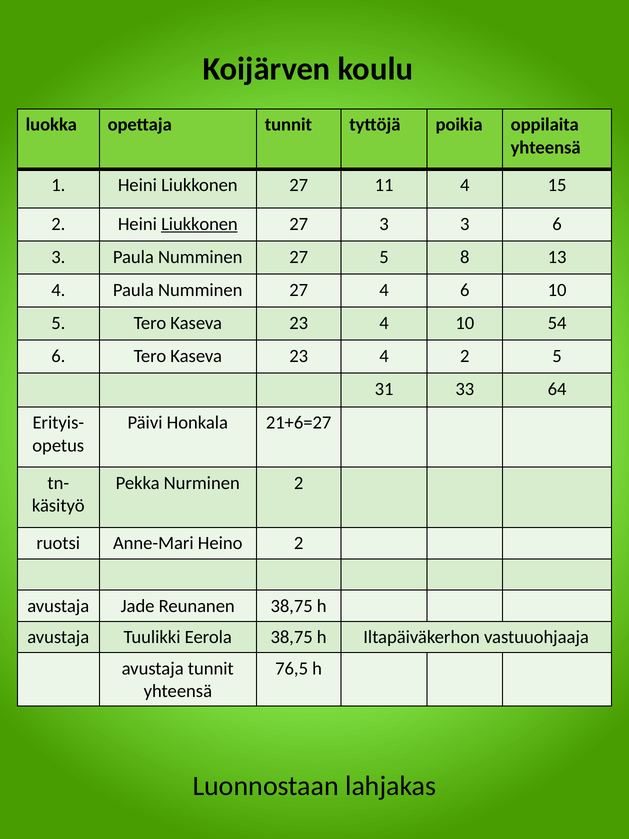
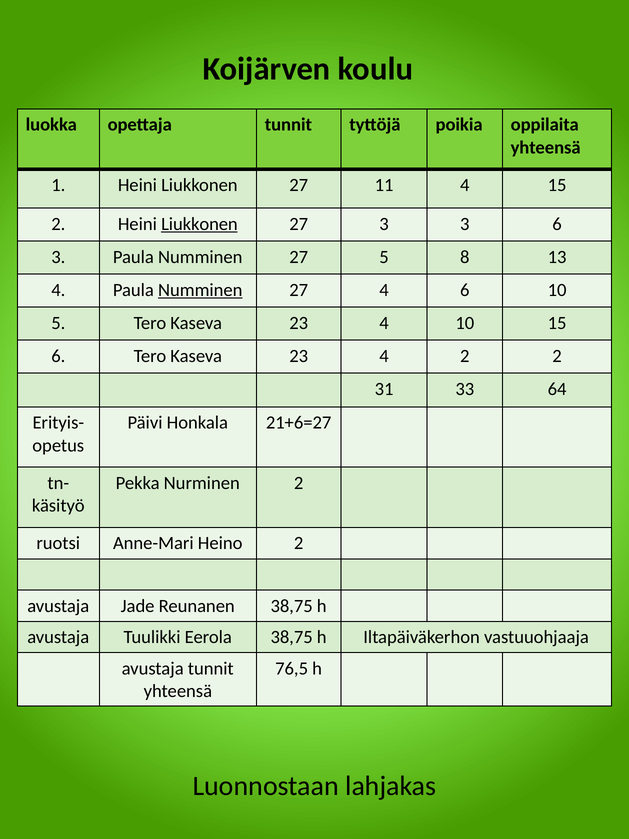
Numminen underline: none -> present (200, 290)
10 54: 54 -> 15 (557, 323)
2 5: 5 -> 2 (557, 356)
